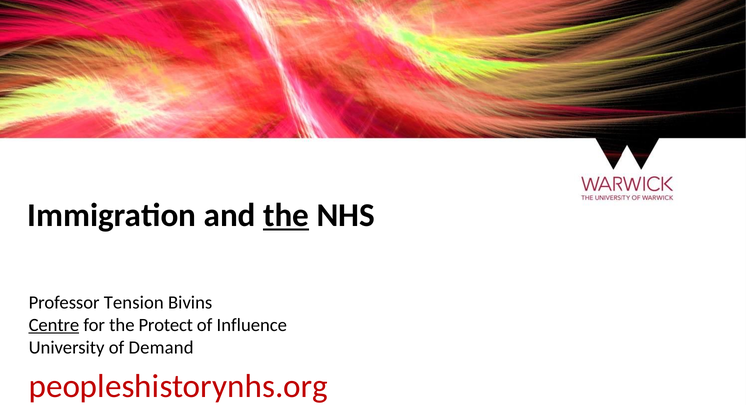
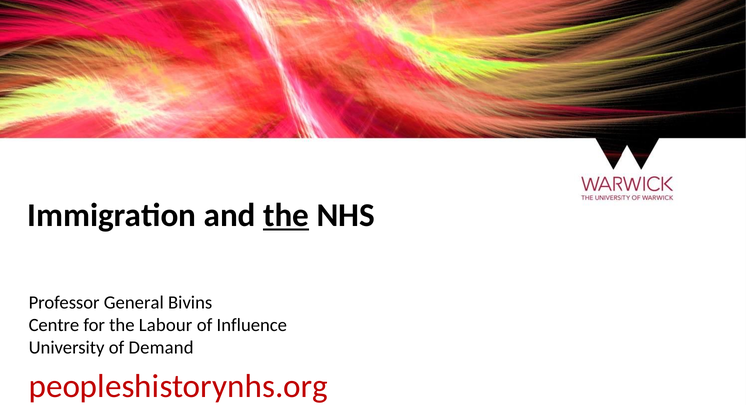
Tension: Tension -> General (134, 302)
Centre underline: present -> none (54, 325)
Protect: Protect -> Labour (166, 325)
